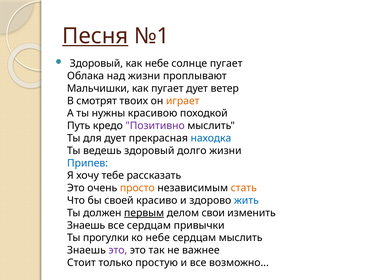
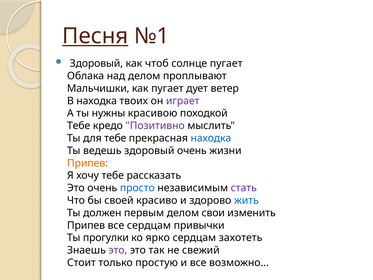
как небе: небе -> чтоб (157, 63)
над жизни: жизни -> делом (144, 76)
В смотрят: смотрят -> находка (97, 101)
играет colour: orange -> purple (183, 101)
Путь: Путь -> Тебе (79, 126)
для дует: дует -> тебе (115, 138)
здоровый долго: долго -> очень (192, 151)
Припев colour: blue -> orange (88, 163)
просто colour: orange -> blue (137, 188)
стать colour: orange -> purple (244, 188)
первым underline: present -> none (144, 213)
Знаешь: Знаешь -> Припев (86, 225)
ко небе: небе -> ярко (158, 238)
сердцам мыслить: мыслить -> захотеть (241, 238)
важнее: важнее -> свежий (201, 250)
